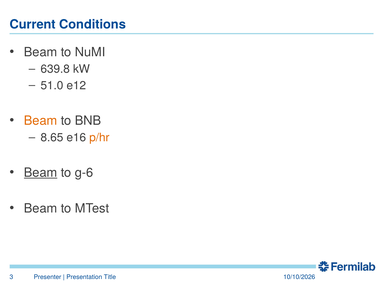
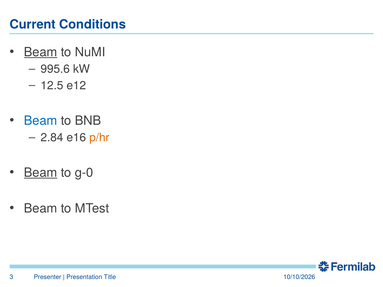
Beam underline: none -> present (41, 52)
639.8: 639.8 -> 995.6 (55, 69)
51.0: 51.0 -> 12.5 (52, 86)
Beam colour: orange -> blue (41, 121)
8.65: 8.65 -> 2.84 (52, 138)
g-6: g-6 -> g-0 (84, 173)
